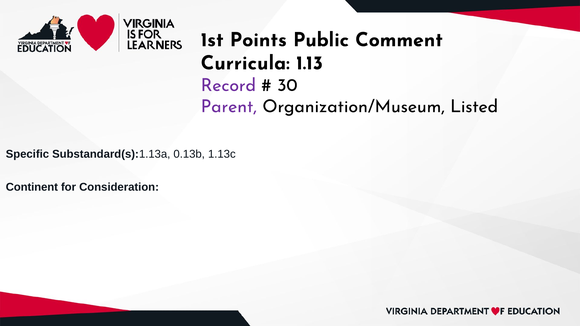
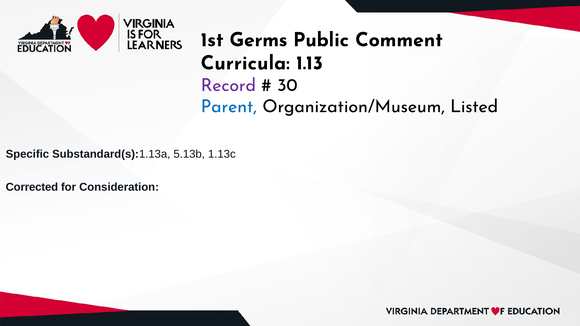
Points: Points -> Germs (258, 40)
Parent colour: purple -> blue (229, 106)
0.13b: 0.13b -> 5.13b (189, 154)
Continent: Continent -> Corrected (32, 187)
